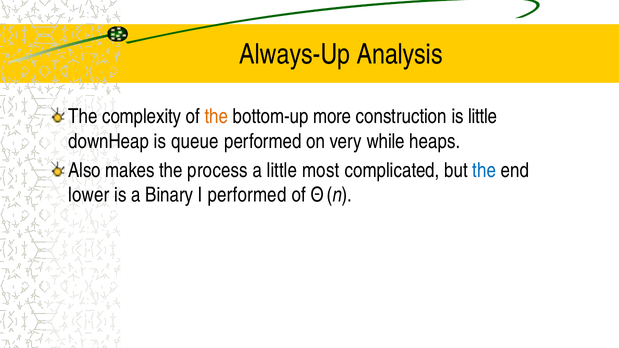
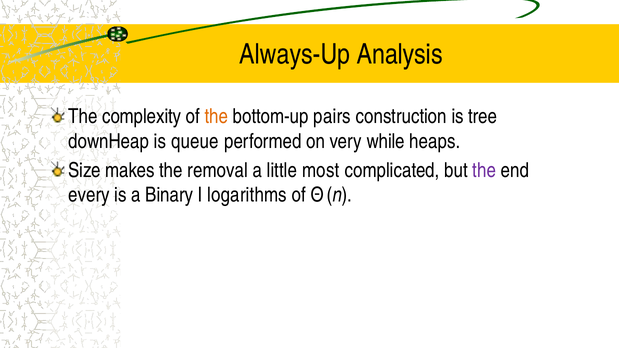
more: more -> pairs (332, 117)
is little: little -> tree (483, 117)
Also: Also -> Size (85, 170)
process: process -> removal (218, 170)
the colour: blue -> purple (484, 170)
lower: lower -> every (89, 195)
I performed: performed -> logarithms (247, 195)
